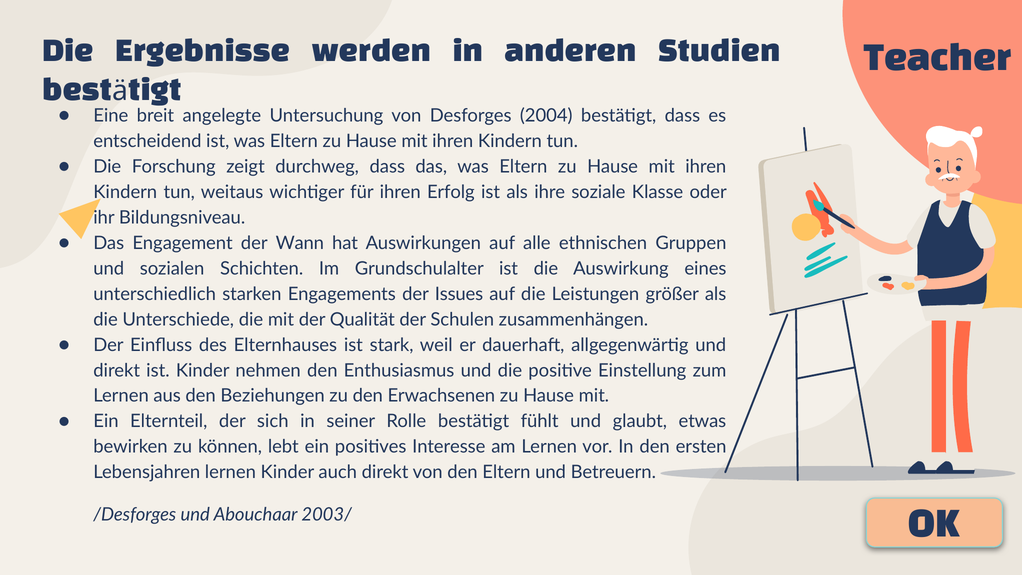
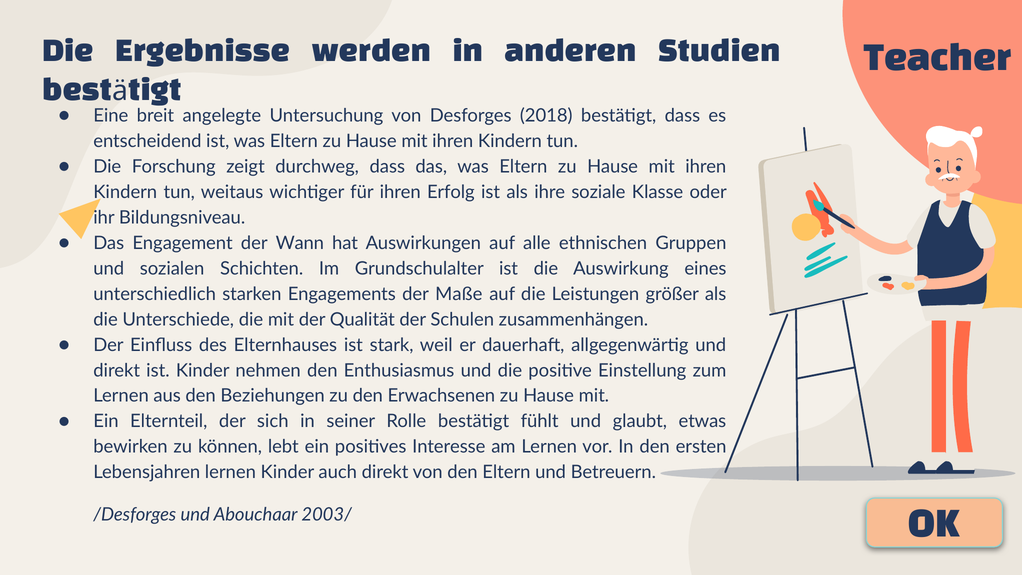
2004: 2004 -> 2018 (546, 116)
Issues: Issues -> Maße (459, 294)
